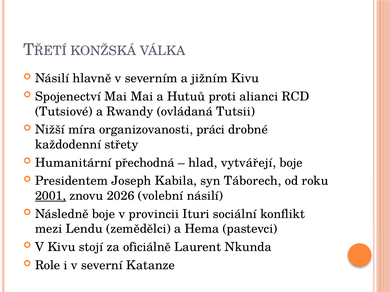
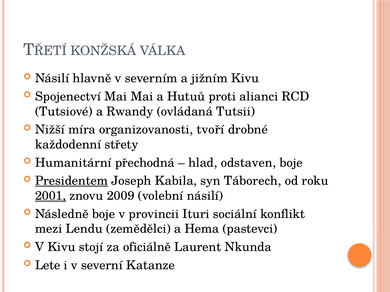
práci: práci -> tvoří (210, 130)
vytvářejí: vytvářejí -> odstaven (248, 163)
Presidentem underline: none -> present (71, 181)
2026: 2026 -> 2009 (121, 196)
Role: Role -> Lete (48, 266)
